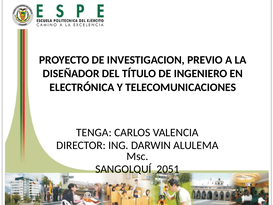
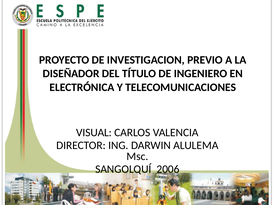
TENGA: TENGA -> VISUAL (94, 132)
2051: 2051 -> 2006 (168, 169)
